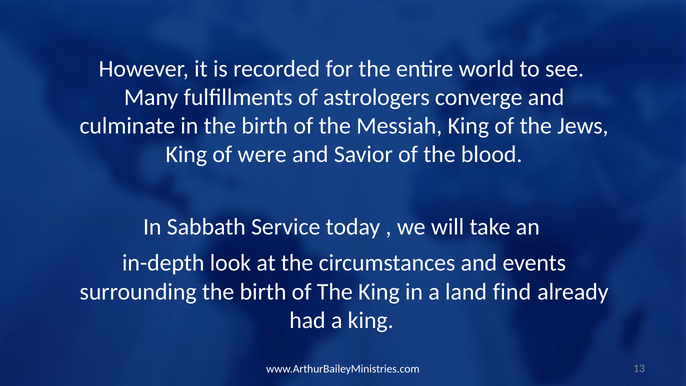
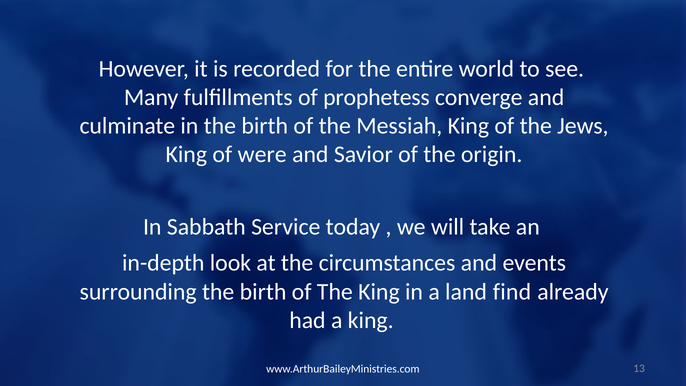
astrologers: astrologers -> prophetess (376, 97)
blood: blood -> origin (492, 154)
